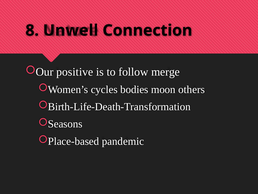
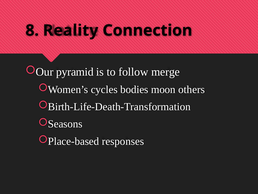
Unwell: Unwell -> Reality (71, 30)
positive: positive -> pyramid (75, 72)
pandemic: pandemic -> responses (123, 141)
